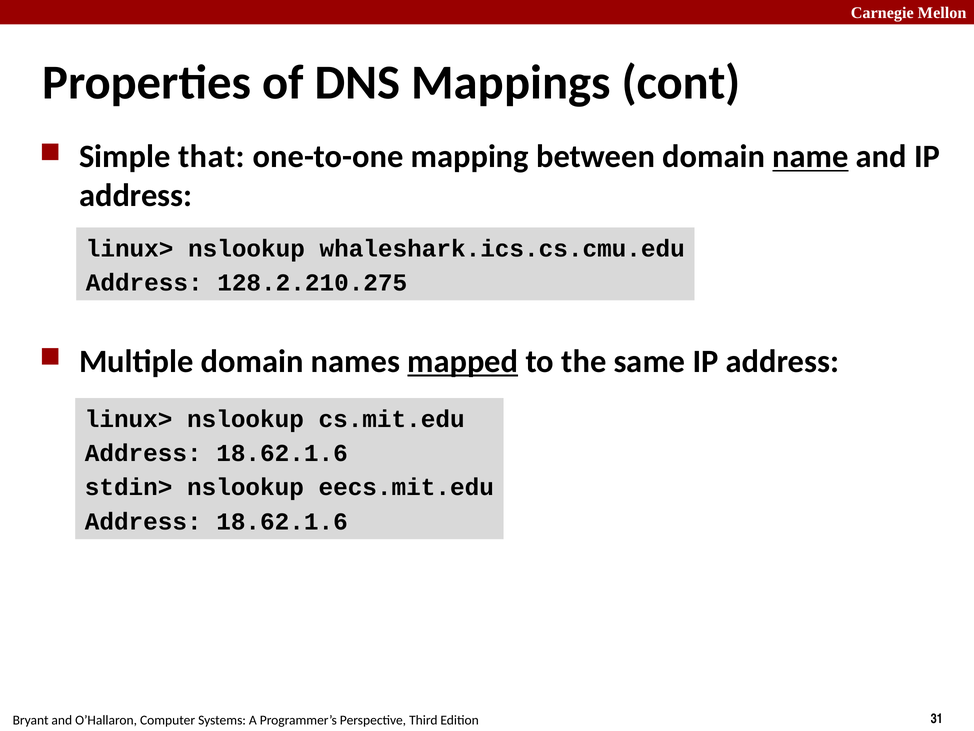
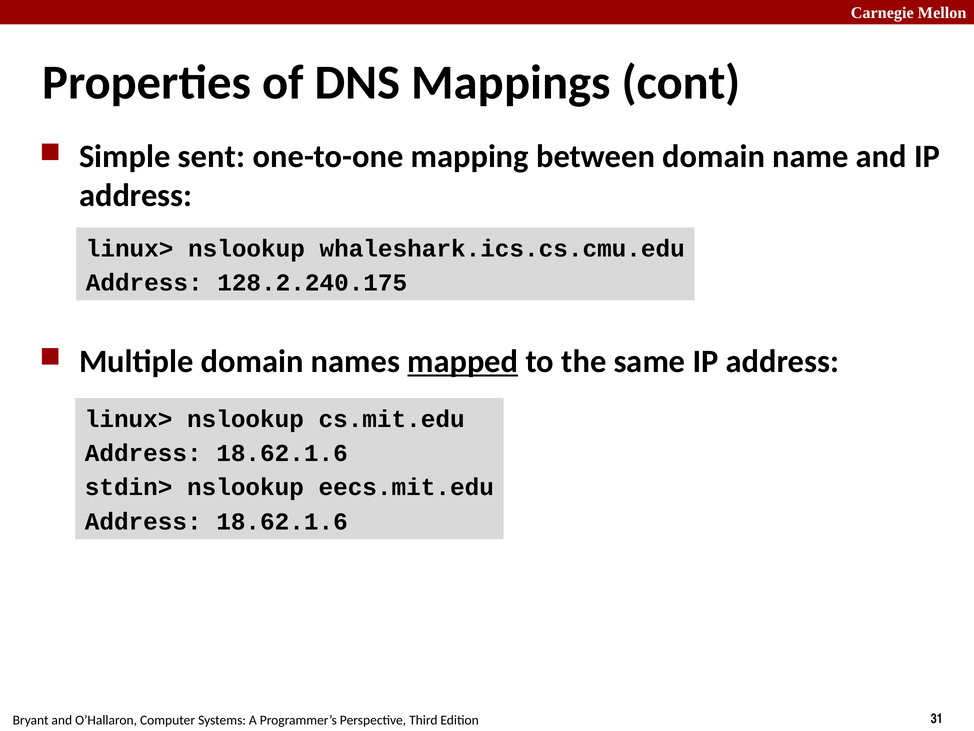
that: that -> sent (212, 157)
name underline: present -> none (810, 157)
128.2.210.275: 128.2.210.275 -> 128.2.240.175 (312, 282)
